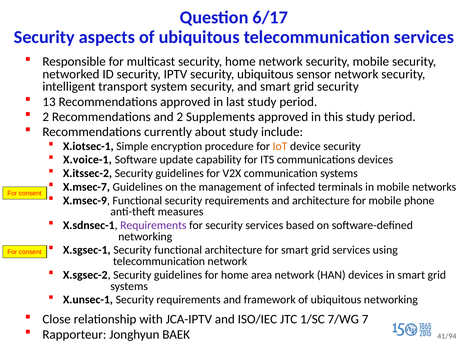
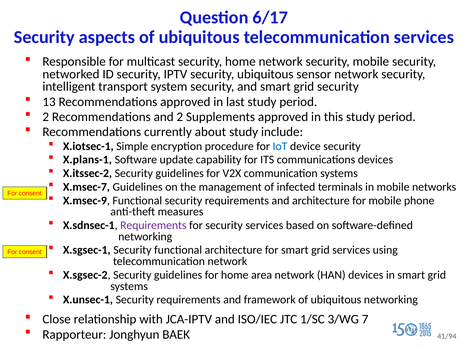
IoT colour: orange -> blue (280, 146)
X.voice-1: X.voice-1 -> X.plans-1 (87, 160)
7/WG: 7/WG -> 3/WG (343, 319)
